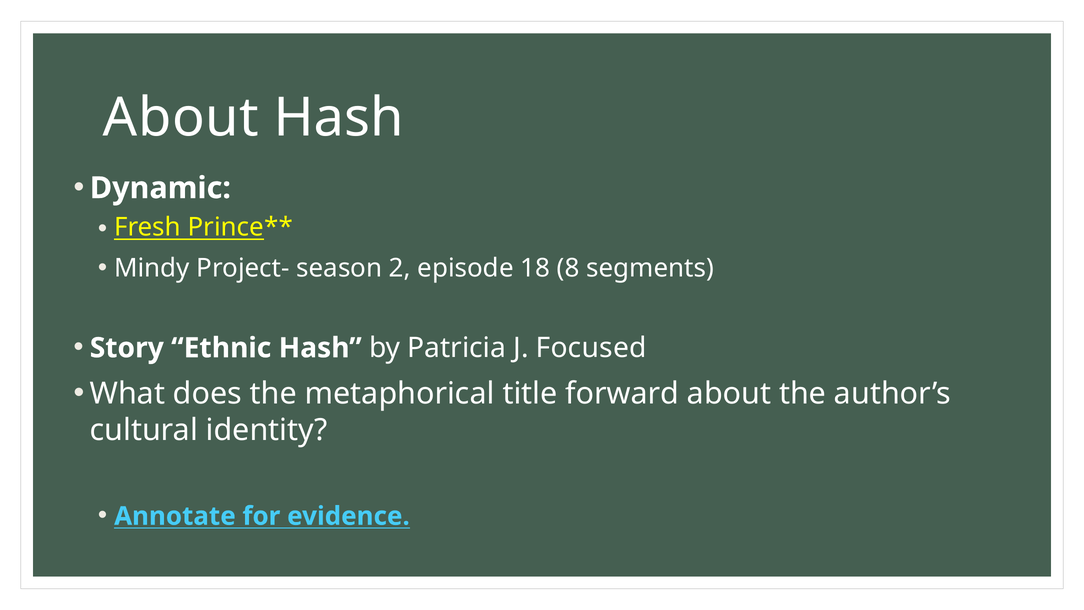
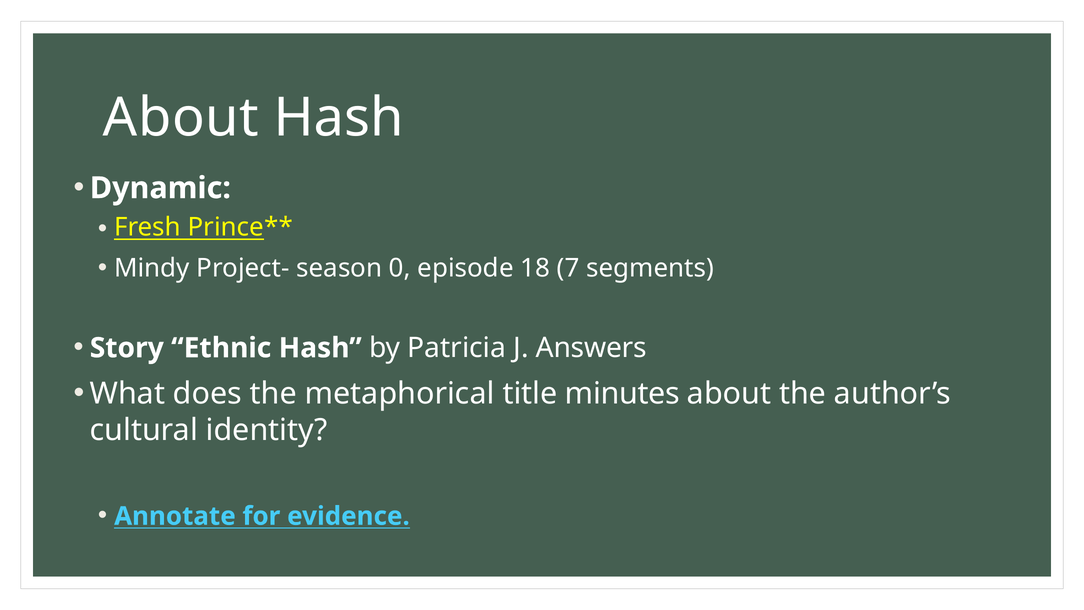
2: 2 -> 0 (400, 268)
8: 8 -> 7 (568, 268)
Focused: Focused -> Answers (591, 348)
forward: forward -> minutes (622, 393)
